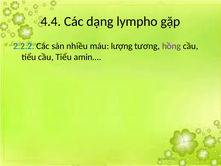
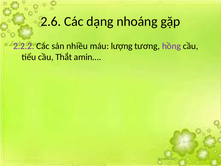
4.4: 4.4 -> 2.6 (51, 21)
lympho: lympho -> nhoáng (137, 21)
2.2.2 colour: blue -> purple (24, 46)
tiểu cầu Tiểu: Tiểu -> Thắt (64, 57)
